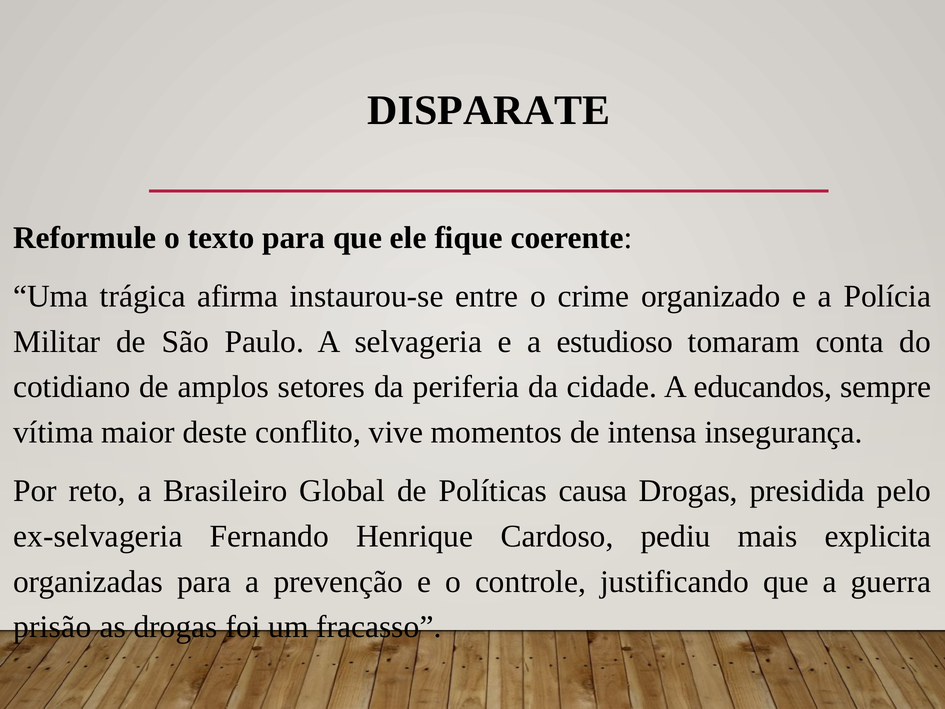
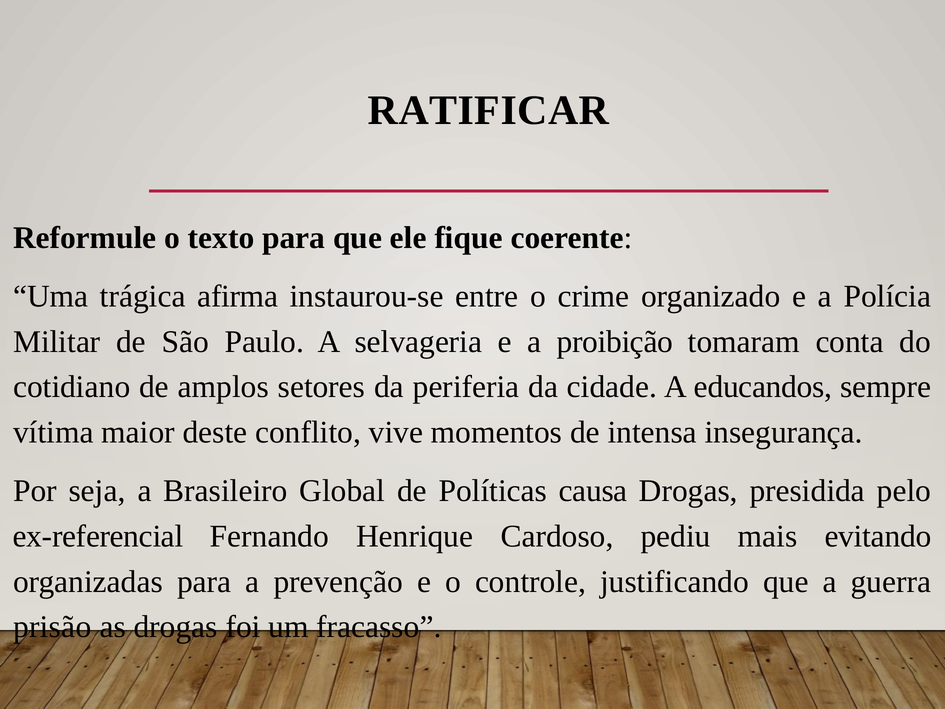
DISPARATE: DISPARATE -> RATIFICAR (488, 110)
estudioso: estudioso -> proibição (615, 342)
reto: reto -> seja (97, 491)
ex-selvageria: ex-selvageria -> ex-referencial (98, 536)
explicita: explicita -> evitando (878, 536)
